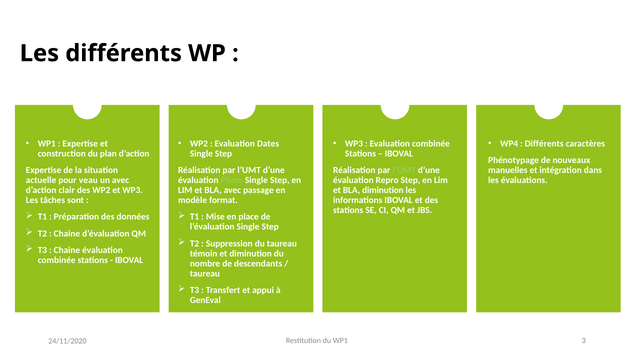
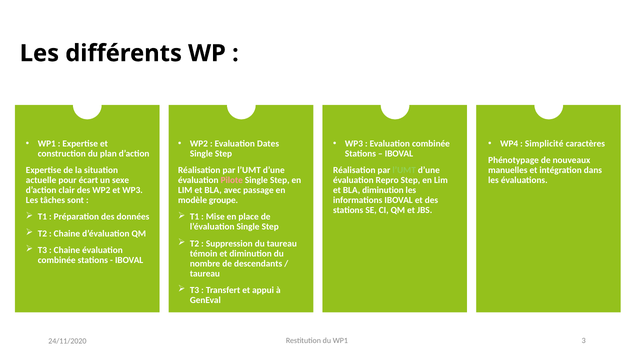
Différents: Différents -> Simplicité (544, 143)
veau: veau -> écart (88, 180)
un avec: avec -> sexe (121, 180)
Pilote colour: light green -> pink (232, 180)
format: format -> groupe (224, 200)
